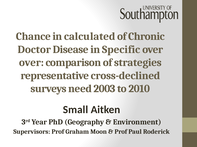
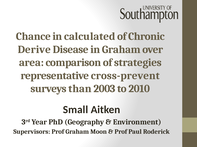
Doctor: Doctor -> Derive (34, 50)
in Specific: Specific -> Graham (121, 50)
over: over -> area (31, 63)
cross-declined: cross-declined -> cross-prevent (125, 76)
need: need -> than (80, 89)
